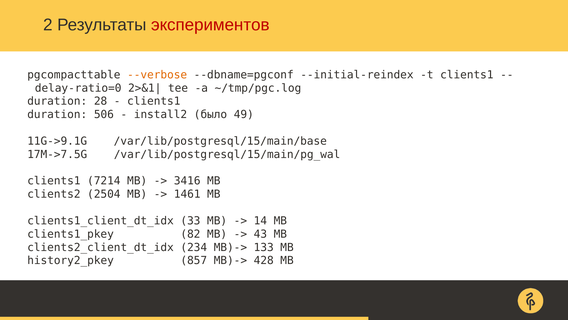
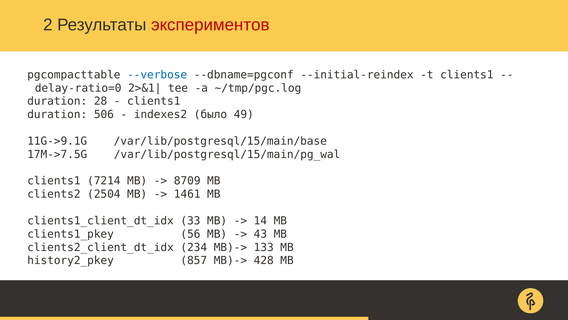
--verbose colour: orange -> blue (157, 75)
install2: install2 -> indexes2 (160, 114)
3416: 3416 -> 8709 (187, 181)
82: 82 -> 56 (190, 234)
